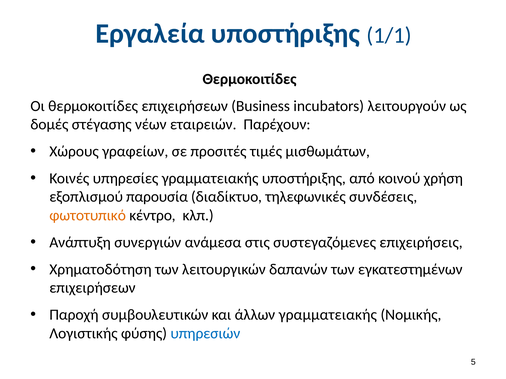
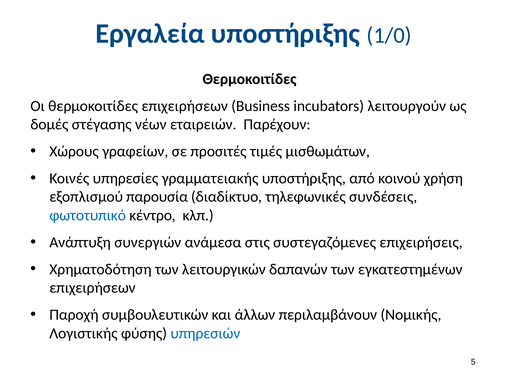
1/1: 1/1 -> 1/0 (389, 35)
φωτοτυπικό colour: orange -> blue (88, 216)
άλλων γραμματειακής: γραμματειακής -> περιλαμβάνουν (328, 315)
